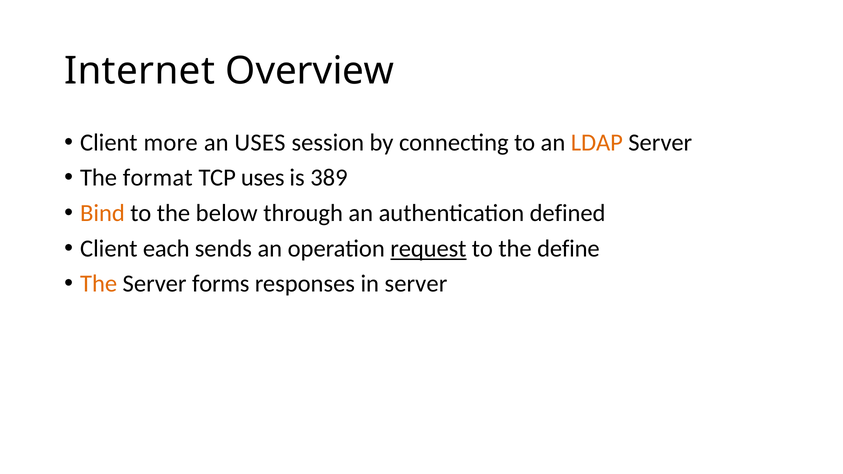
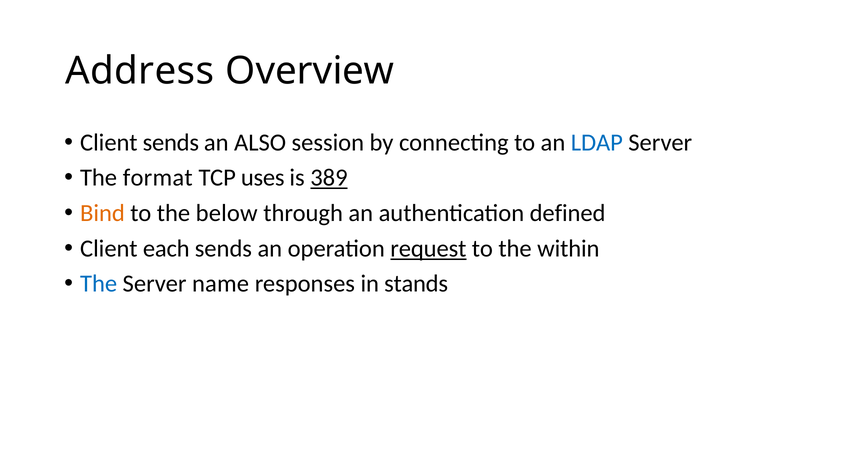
Internet: Internet -> Address (140, 71)
Client more: more -> sends (171, 143)
an USES: USES -> ALSO (260, 143)
LDAP colour: orange -> blue (597, 143)
389 underline: none -> present (329, 178)
define: define -> within (568, 249)
The colour: orange -> blue (99, 284)
forms: forms -> name (221, 284)
in server: server -> stands (416, 284)
